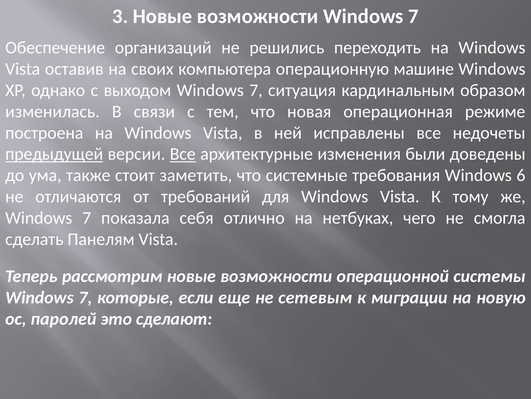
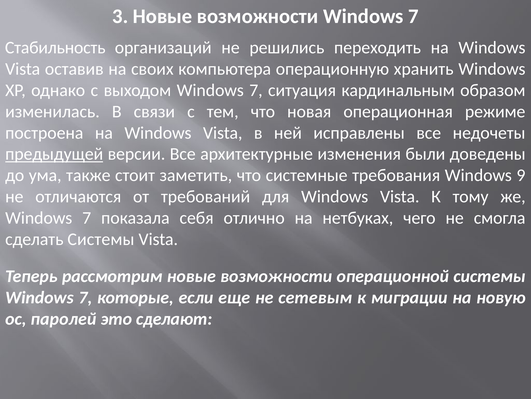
Обеспечение: Обеспечение -> Стабильность (55, 48)
машине: машине -> хранить (424, 69)
Все underline: present -> none (183, 154)
6: 6 -> 9 (521, 175)
сделать Панелям: Панелям -> Системы (101, 239)
